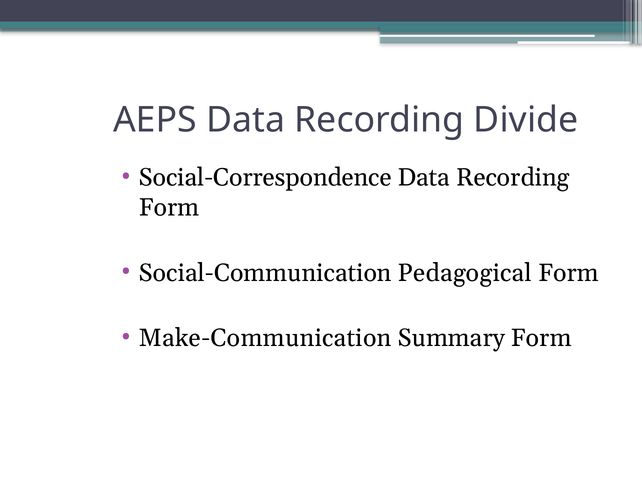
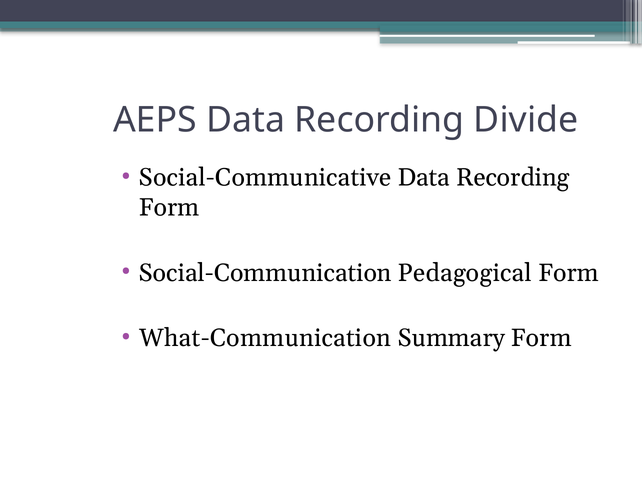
Social-Correspondence: Social-Correspondence -> Social-Communicative (265, 178)
Make-Communication: Make-Communication -> What-Communication (265, 338)
